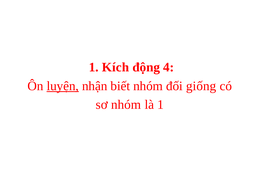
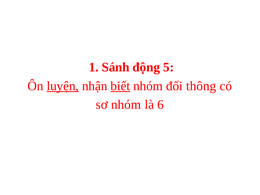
Kích: Kích -> Sánh (116, 67)
4: 4 -> 5 (169, 67)
biết underline: none -> present (120, 86)
giống: giống -> thông (201, 86)
là 1: 1 -> 6 (161, 105)
